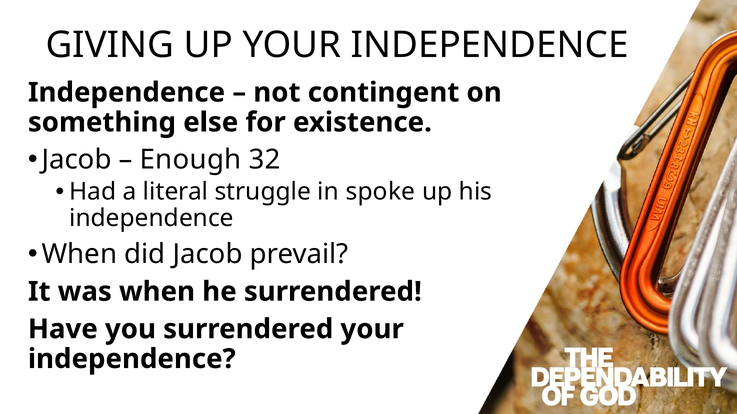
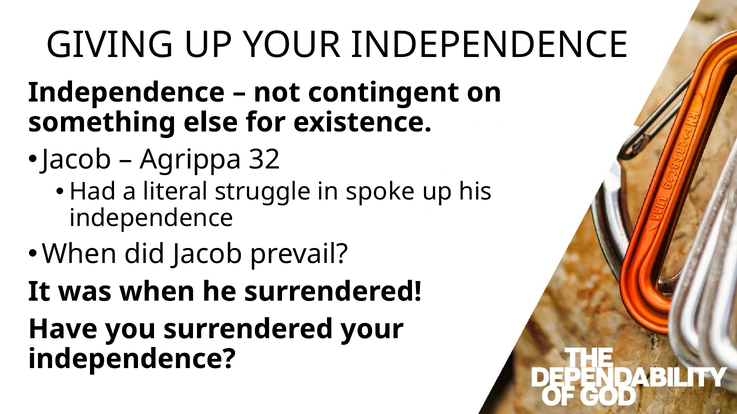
Enough: Enough -> Agrippa (191, 160)
